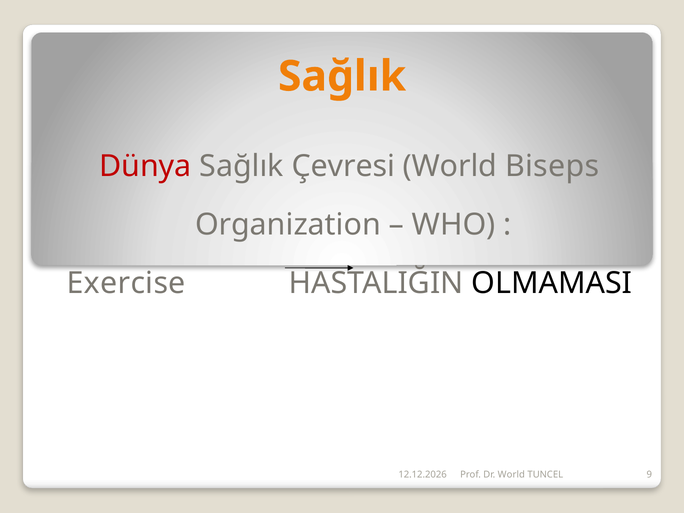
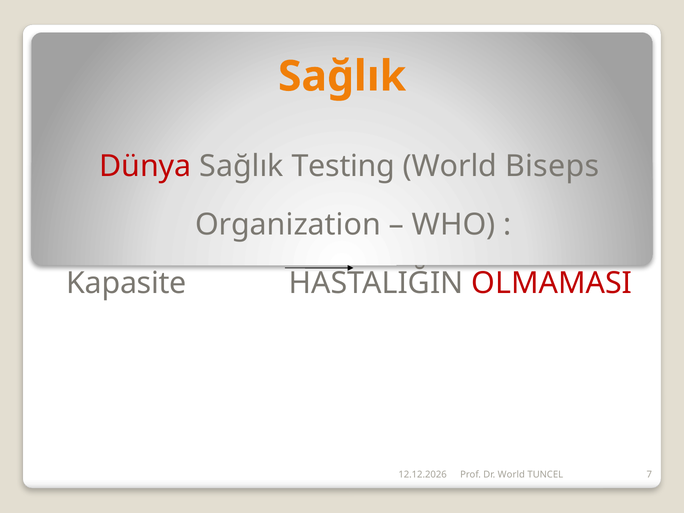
Çevresi: Çevresi -> Testing (343, 166)
Exercise: Exercise -> Kapasite (126, 283)
OLMAMASI colour: black -> red (552, 283)
9: 9 -> 7 (649, 475)
